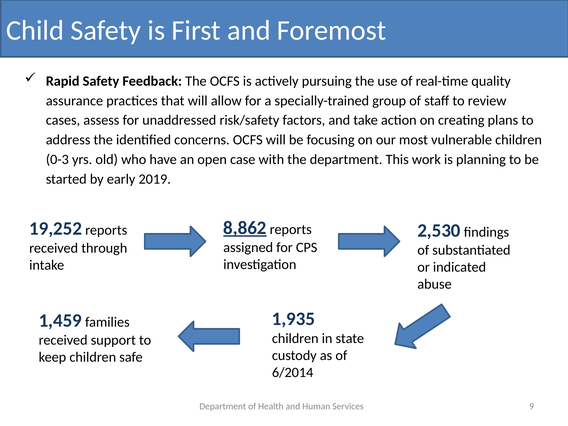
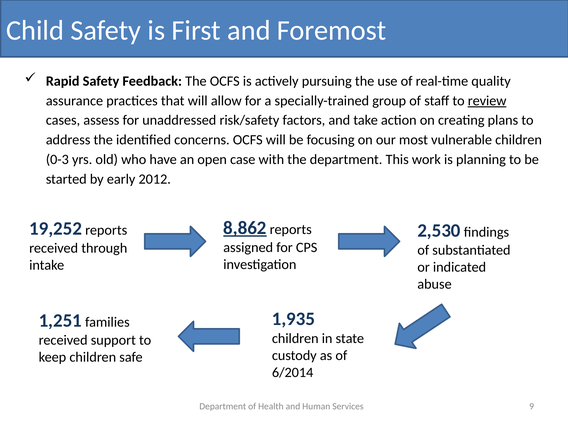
review underline: none -> present (487, 101)
2019: 2019 -> 2012 (155, 179)
1,459: 1,459 -> 1,251 (60, 321)
